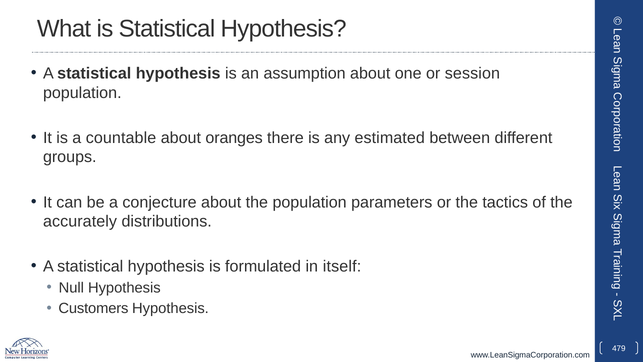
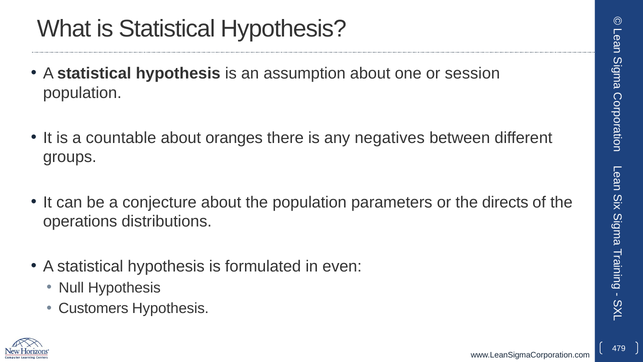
estimated: estimated -> negatives (390, 138)
tactics: tactics -> directs (505, 202)
accurately: accurately -> operations (80, 221)
itself: itself -> even (342, 266)
